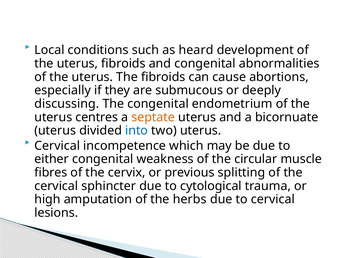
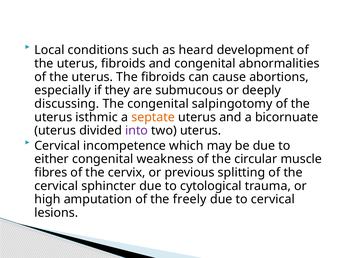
endometrium: endometrium -> salpingotomy (232, 104)
centres: centres -> isthmic (97, 117)
into colour: blue -> purple (137, 131)
herbs: herbs -> freely (190, 199)
